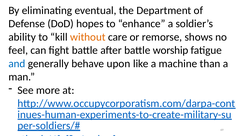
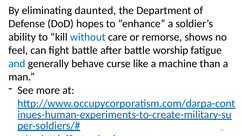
eventual: eventual -> daunted (95, 10)
without colour: orange -> blue (88, 37)
upon: upon -> curse (119, 64)
